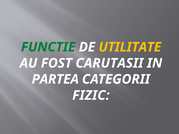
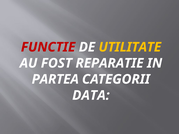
FUNCTIE colour: green -> red (48, 47)
CARUTASII: CARUTASII -> REPARATIE (110, 63)
FIZIC: FIZIC -> DATA (91, 96)
